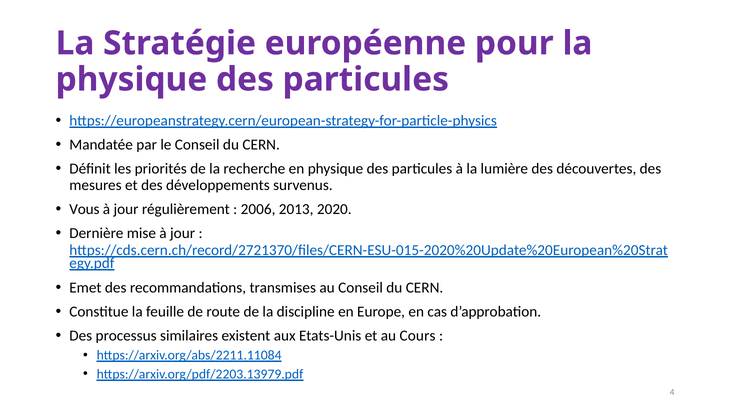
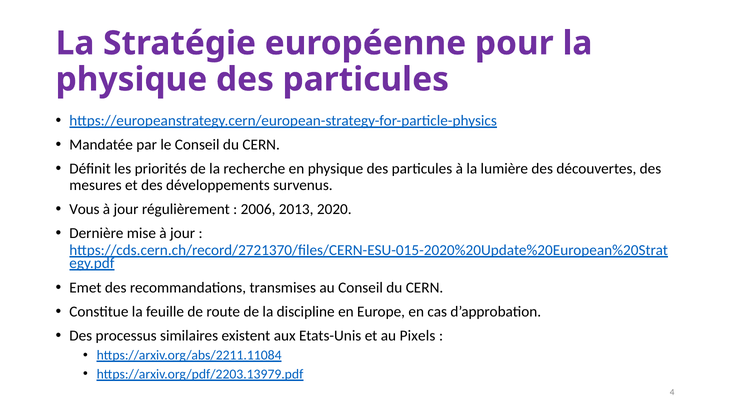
Cours: Cours -> Pixels (418, 335)
